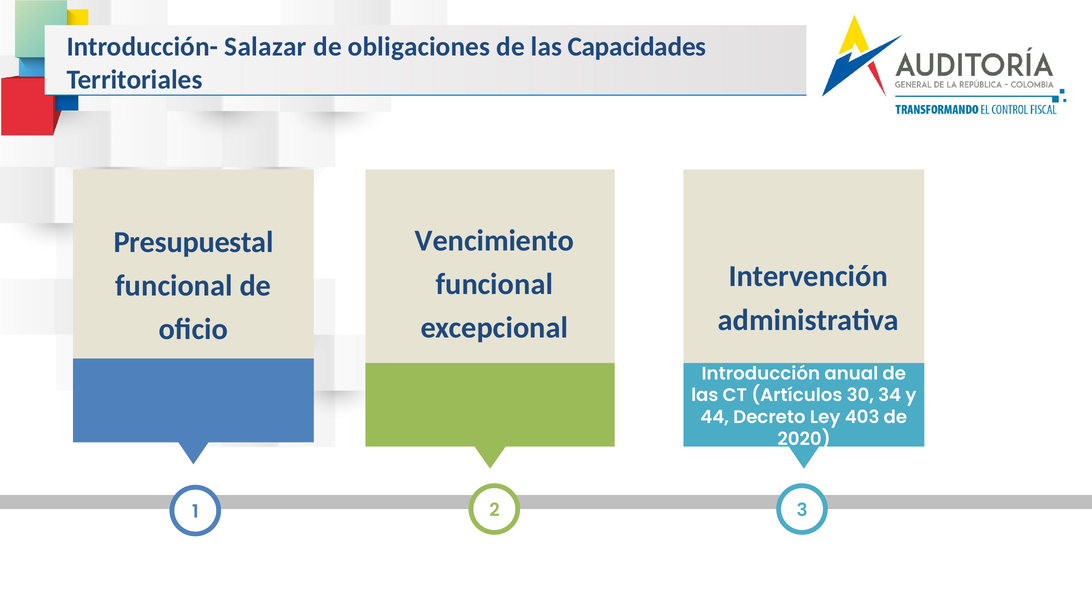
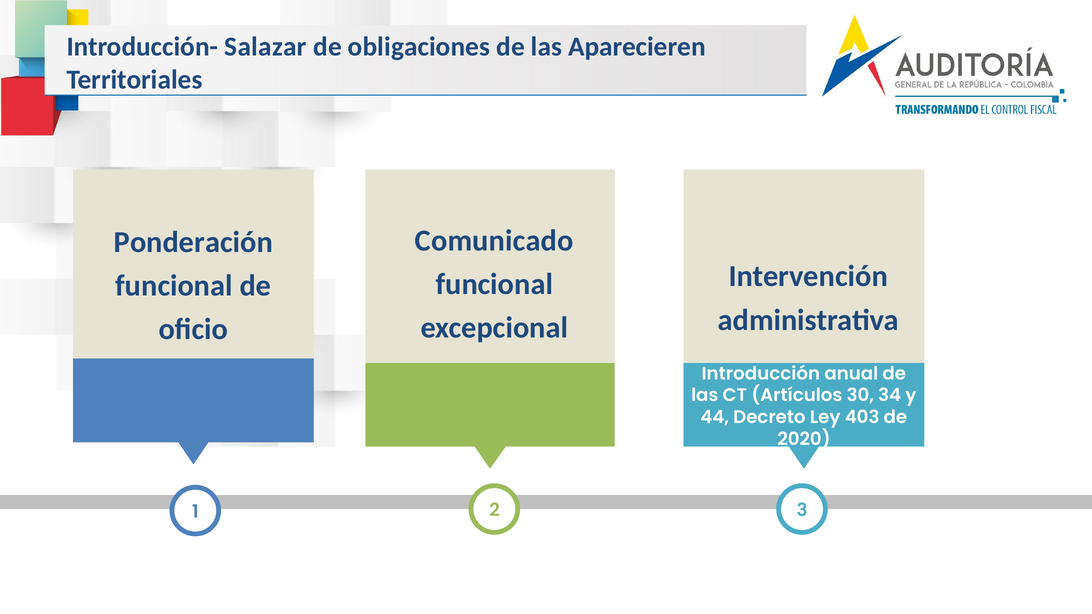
Capacidades: Capacidades -> Aparecieren (637, 47)
Vencimiento: Vencimiento -> Comunicado (494, 241)
Presupuestal: Presupuestal -> Ponderación (193, 242)
